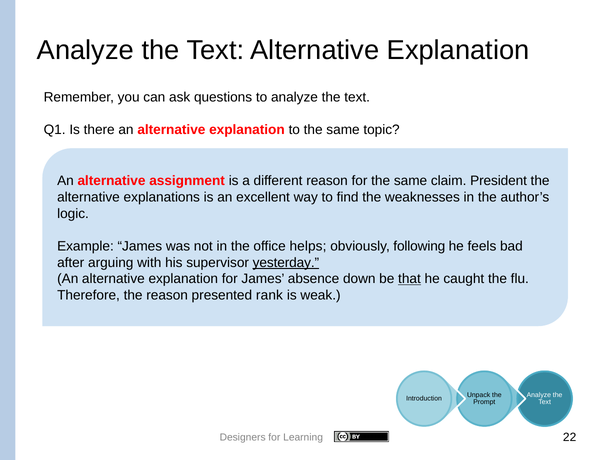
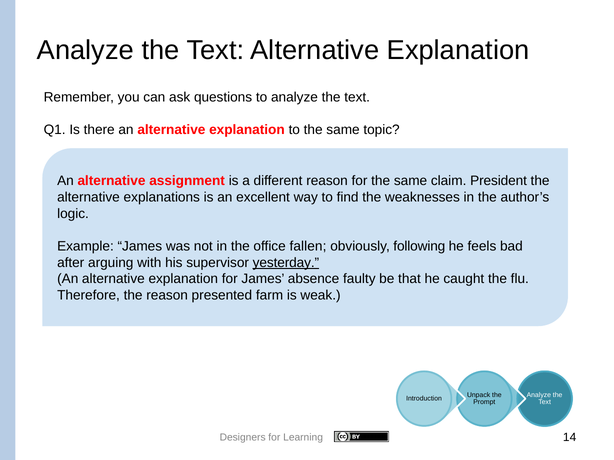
helps: helps -> fallen (308, 247)
down: down -> faulty (359, 279)
that underline: present -> none (409, 279)
rank: rank -> farm (270, 296)
22: 22 -> 14 (570, 438)
